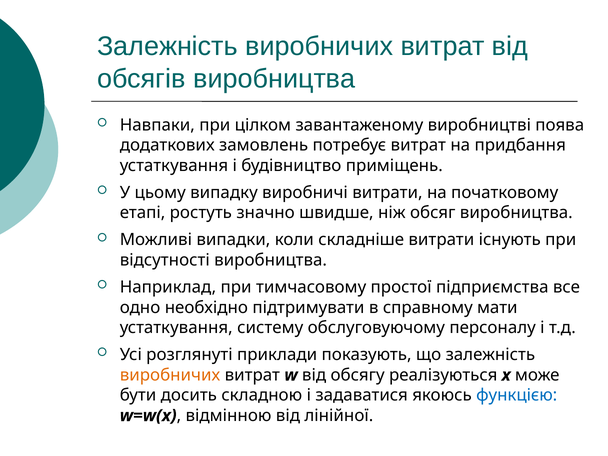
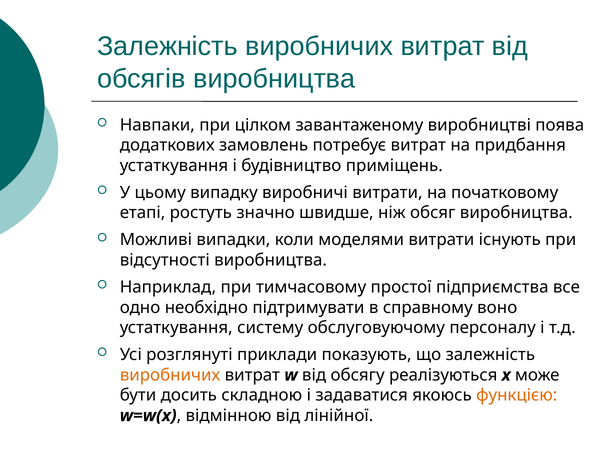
складніше: складніше -> моделями (361, 240)
мати: мати -> воно (497, 307)
функцією colour: blue -> orange (517, 395)
